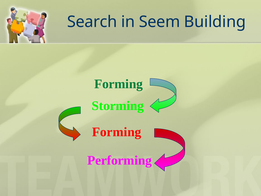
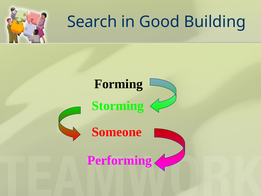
Seem: Seem -> Good (159, 22)
Forming colour: green -> black (119, 84)
Forming: Forming -> Someone (117, 132)
